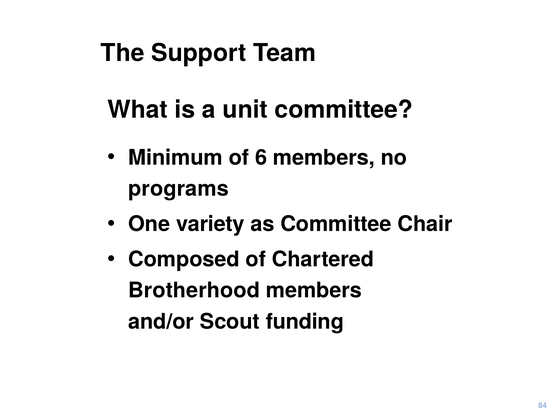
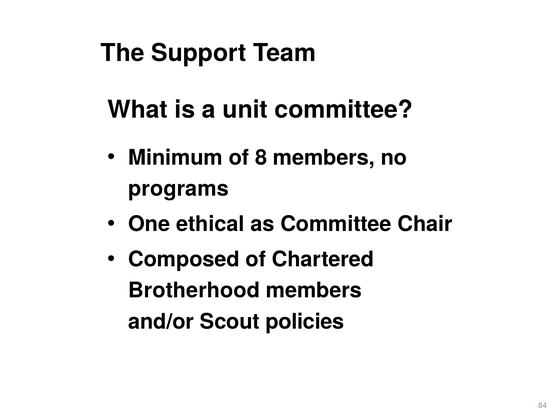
6: 6 -> 8 (261, 158)
variety: variety -> ethical (210, 224)
funding: funding -> policies (305, 322)
